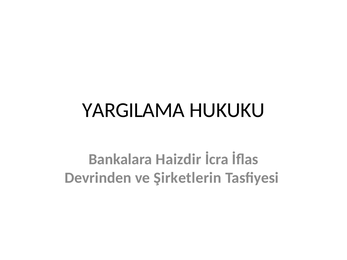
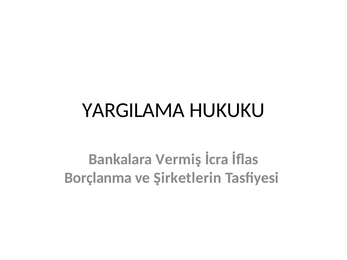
Haizdir: Haizdir -> Vermiş (178, 160)
Devrinden: Devrinden -> Borçlanma (98, 178)
